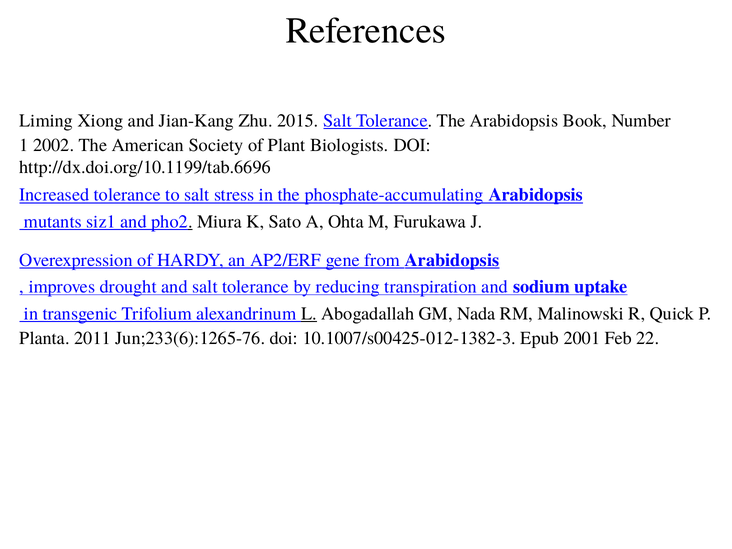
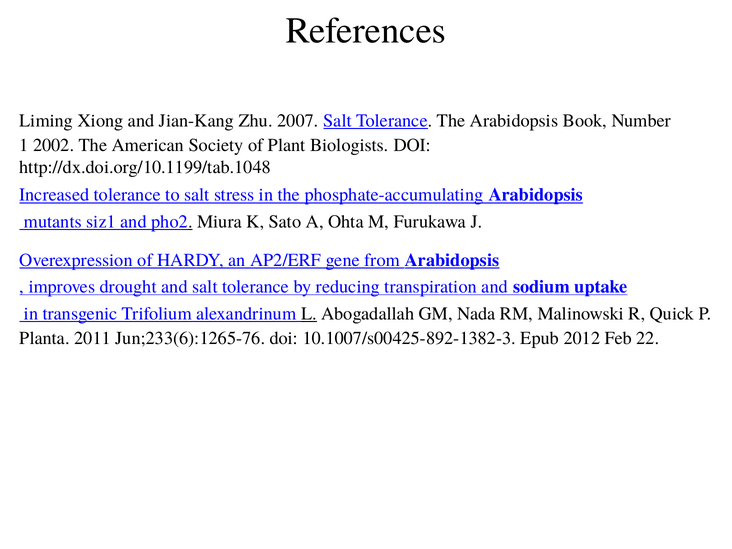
2015: 2015 -> 2007 (298, 121)
http://dx.doi.org/10.1199/tab.6696: http://dx.doi.org/10.1199/tab.6696 -> http://dx.doi.org/10.1199/tab.1048 (145, 167)
10.1007/s00425-012-1382-3: 10.1007/s00425-012-1382-3 -> 10.1007/s00425-892-1382-3 (409, 338)
2001: 2001 -> 2012 (582, 338)
